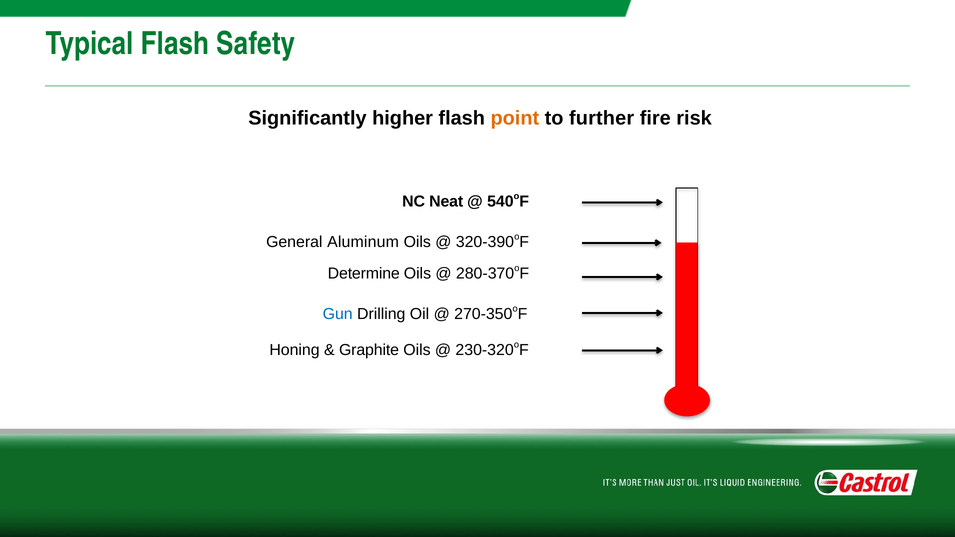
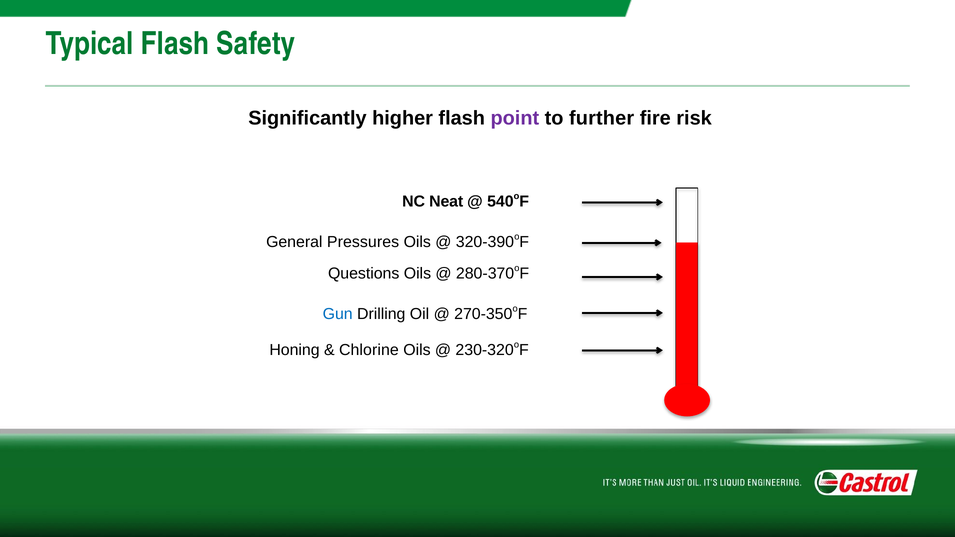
point colour: orange -> purple (515, 118)
Aluminum: Aluminum -> Pressures (363, 242)
Determine: Determine -> Questions (364, 273)
Graphite: Graphite -> Chlorine (369, 350)
